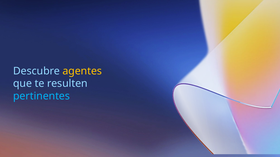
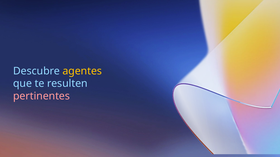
pertinentes colour: light blue -> pink (42, 96)
